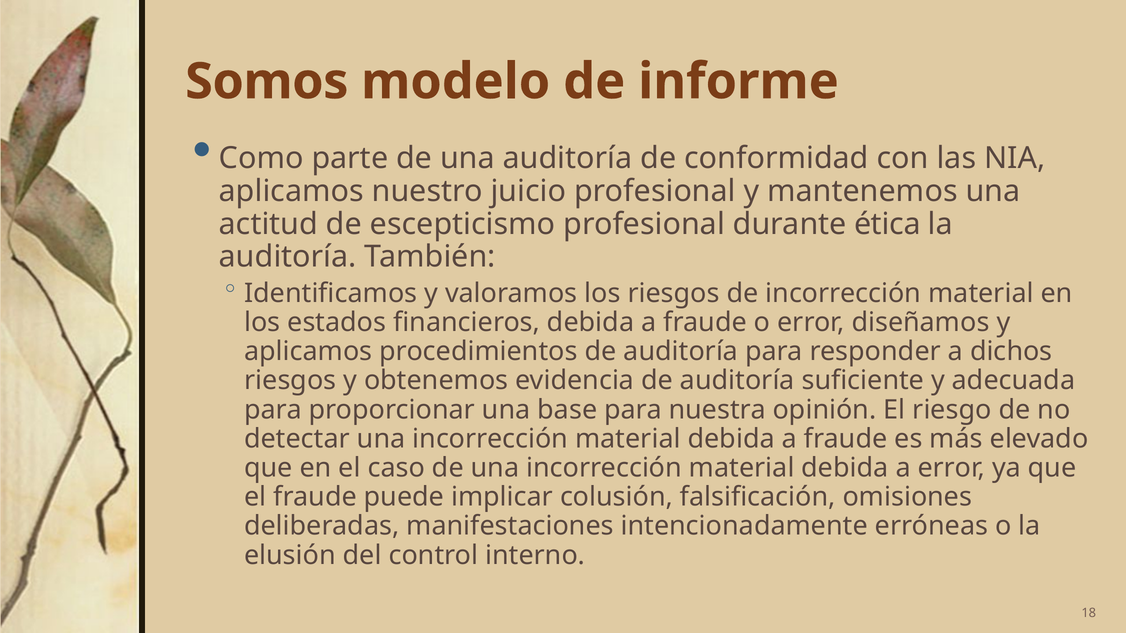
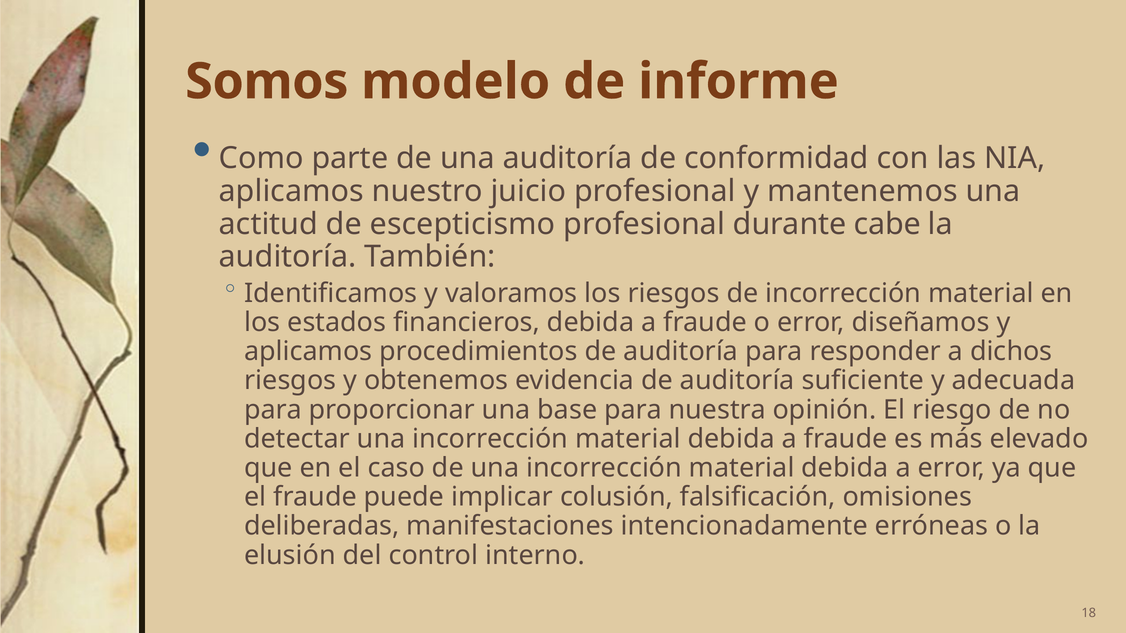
ética: ética -> cabe (887, 224)
